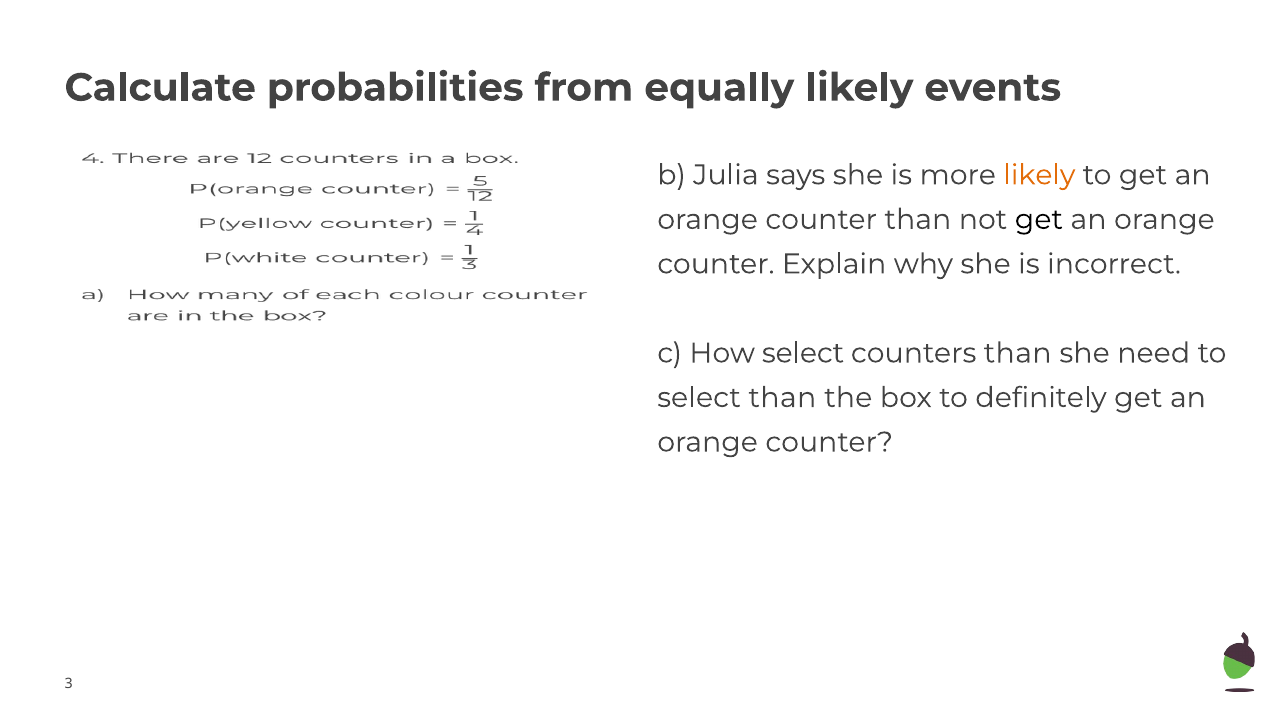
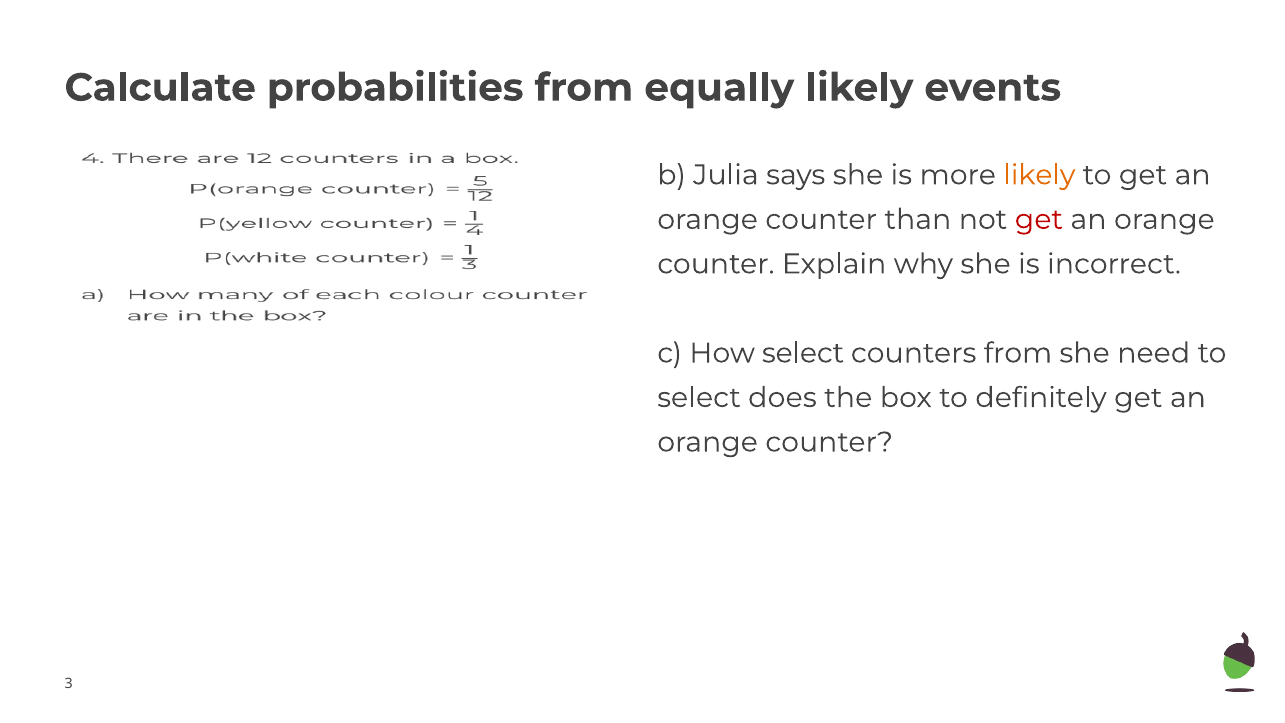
get colour: black -> red (1039, 219)
counters than: than -> from (1018, 353)
select than: than -> does (782, 398)
